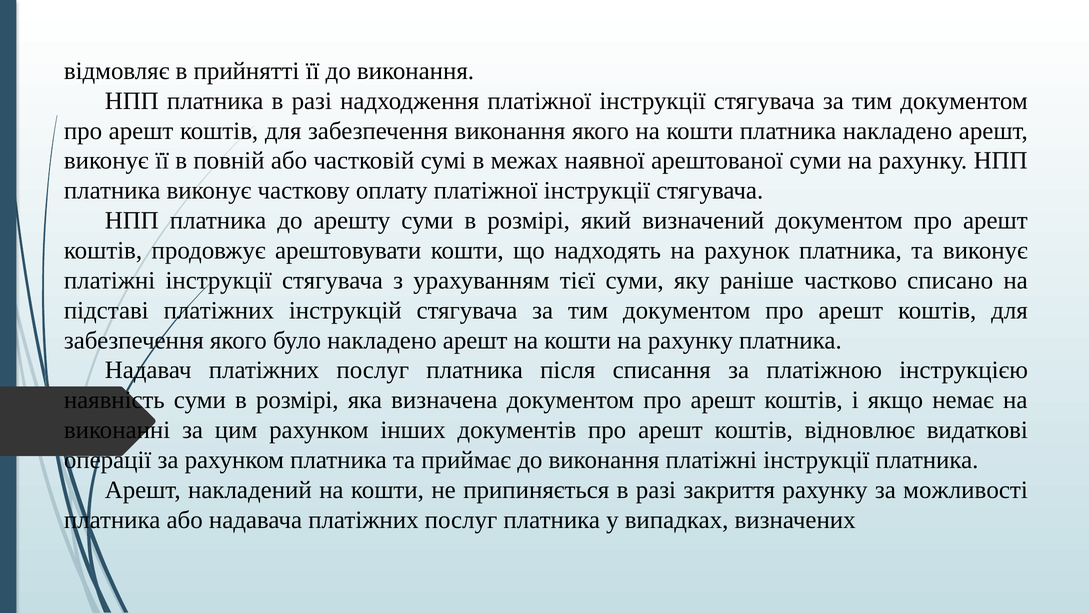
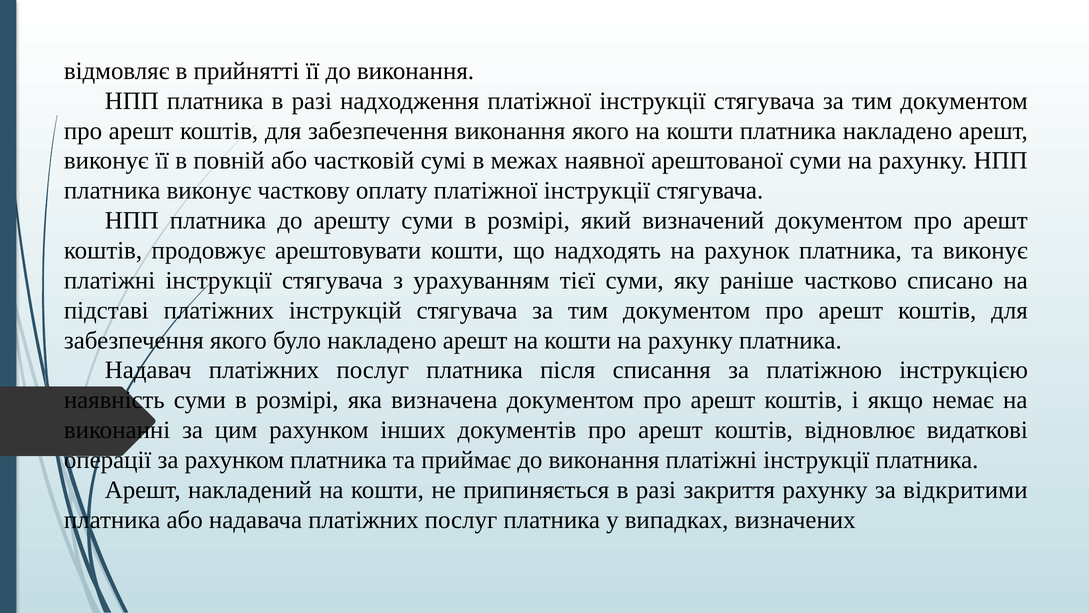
можливості: можливості -> відкритими (965, 490)
